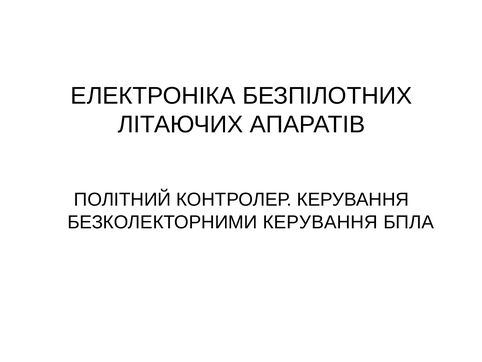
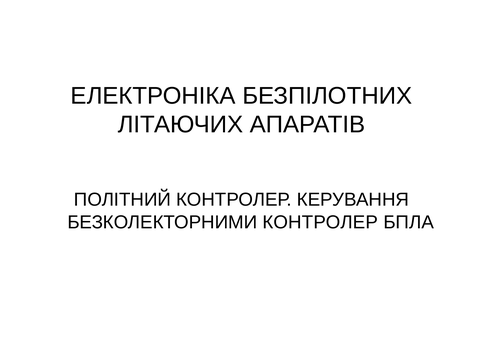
БЕЗКОЛЕКТОРНИМИ КЕРУВАННЯ: КЕРУВАННЯ -> КОНТРОЛЕР (320, 222)
